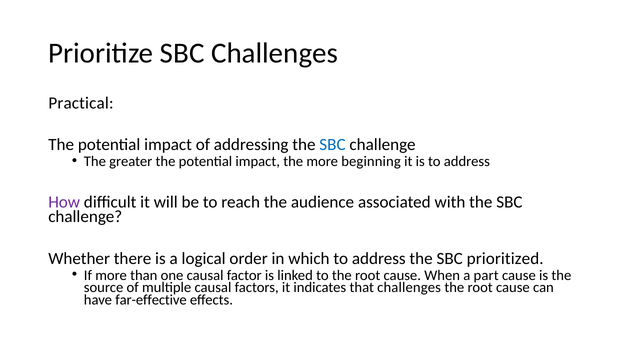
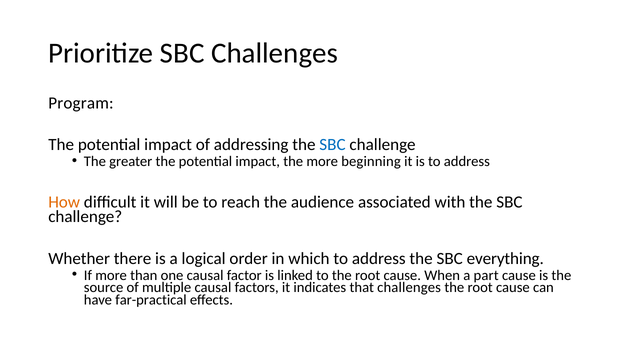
Practical: Practical -> Program (81, 103)
How colour: purple -> orange (64, 202)
prioritized: prioritized -> everything (505, 259)
far-effective: far-effective -> far-practical (151, 300)
